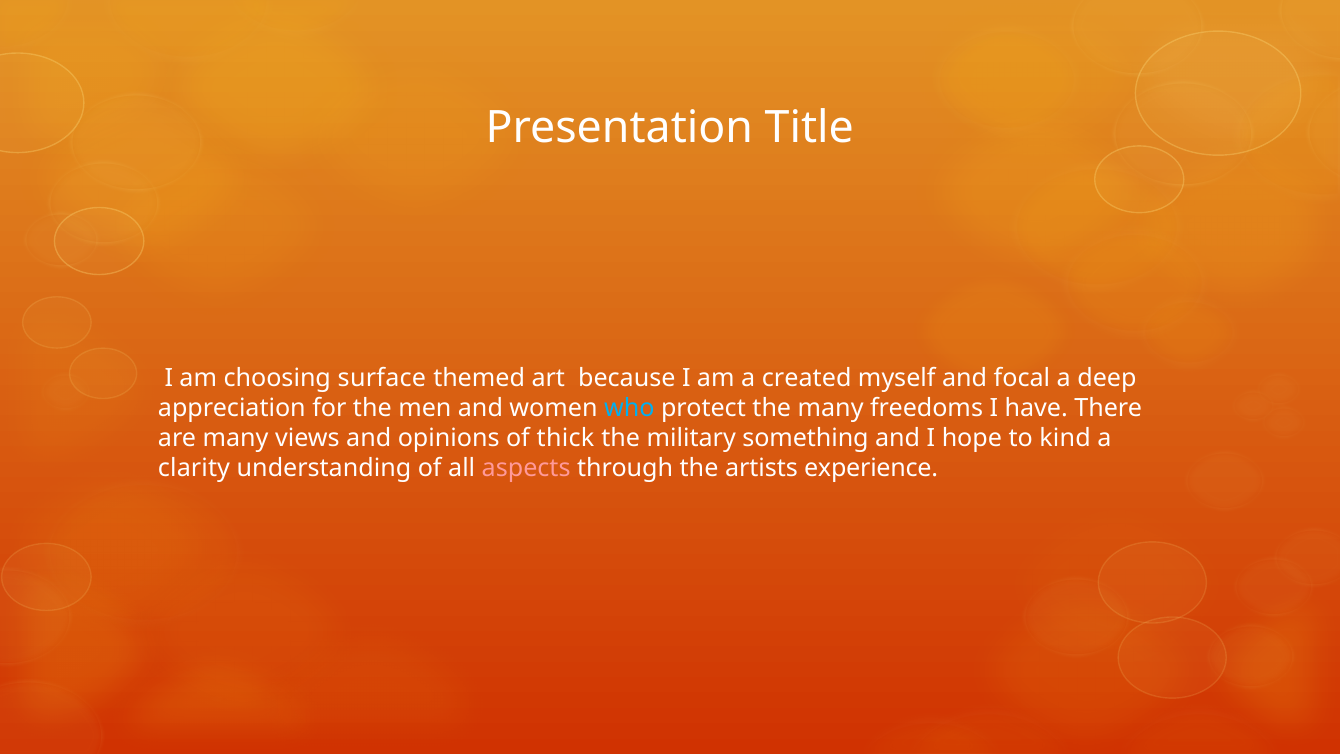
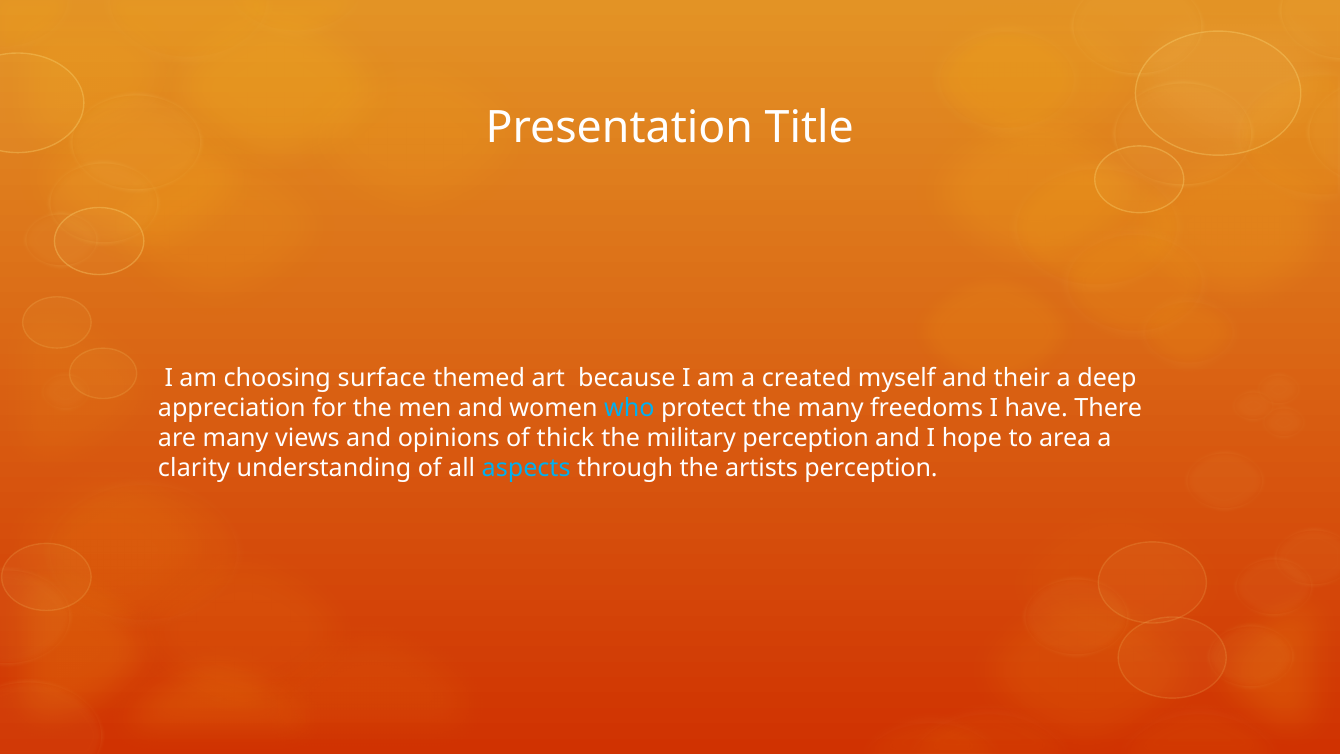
focal: focal -> their (1022, 378)
military something: something -> perception (806, 438)
kind: kind -> area (1065, 438)
aspects colour: pink -> light blue (526, 468)
artists experience: experience -> perception (871, 468)
